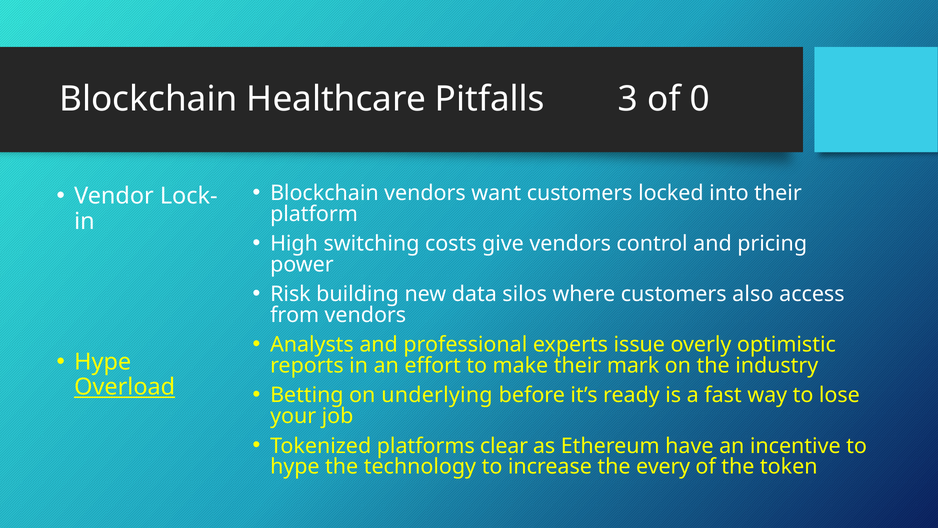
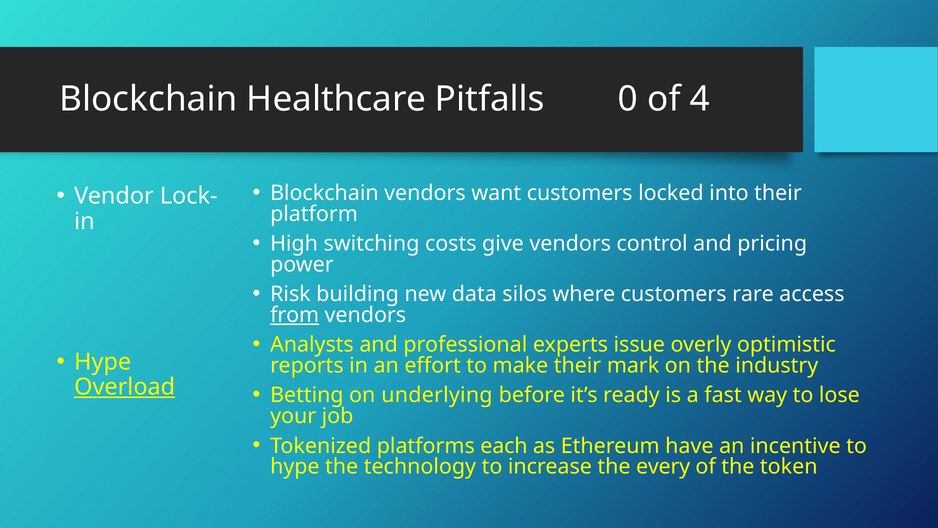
3: 3 -> 0 (628, 99)
0: 0 -> 4 (700, 99)
also: also -> rare (753, 294)
from underline: none -> present (295, 315)
clear: clear -> each (504, 446)
